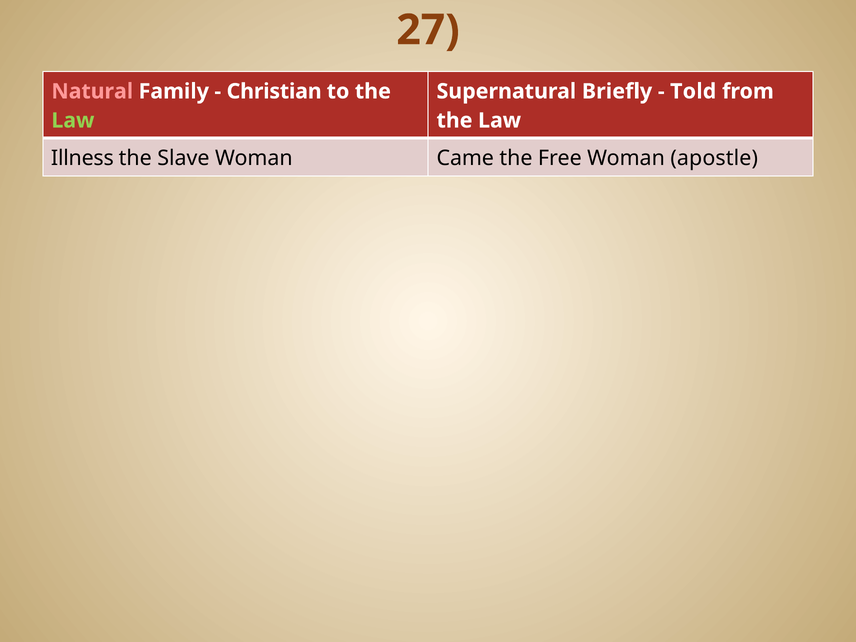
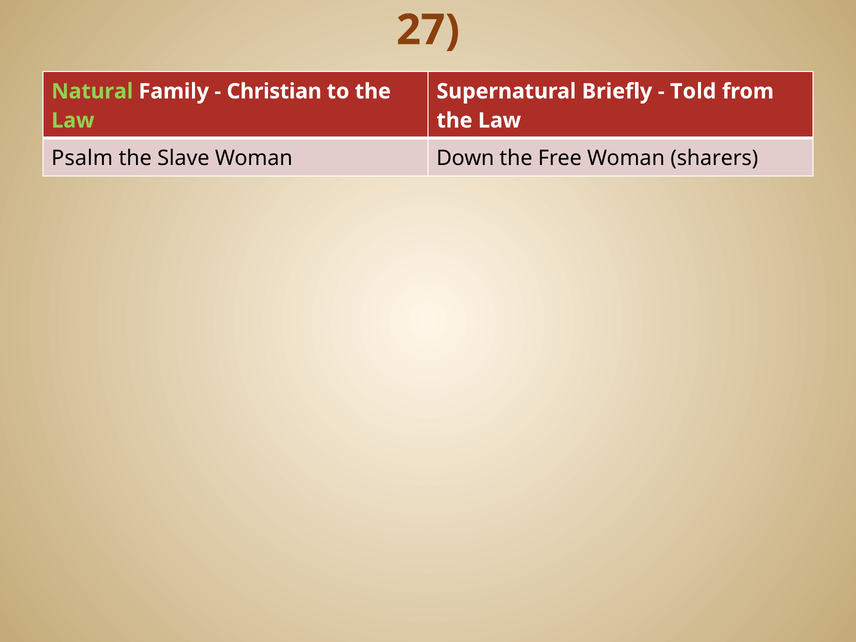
Natural colour: pink -> light green (92, 91)
Illness: Illness -> Psalm (82, 158)
Came: Came -> Down (465, 158)
apostle: apostle -> sharers (714, 158)
